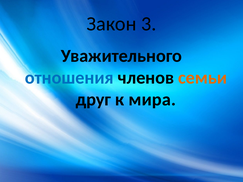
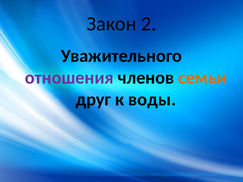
3: 3 -> 2 (149, 24)
отношения colour: blue -> purple (69, 78)
мира: мира -> воды (152, 100)
